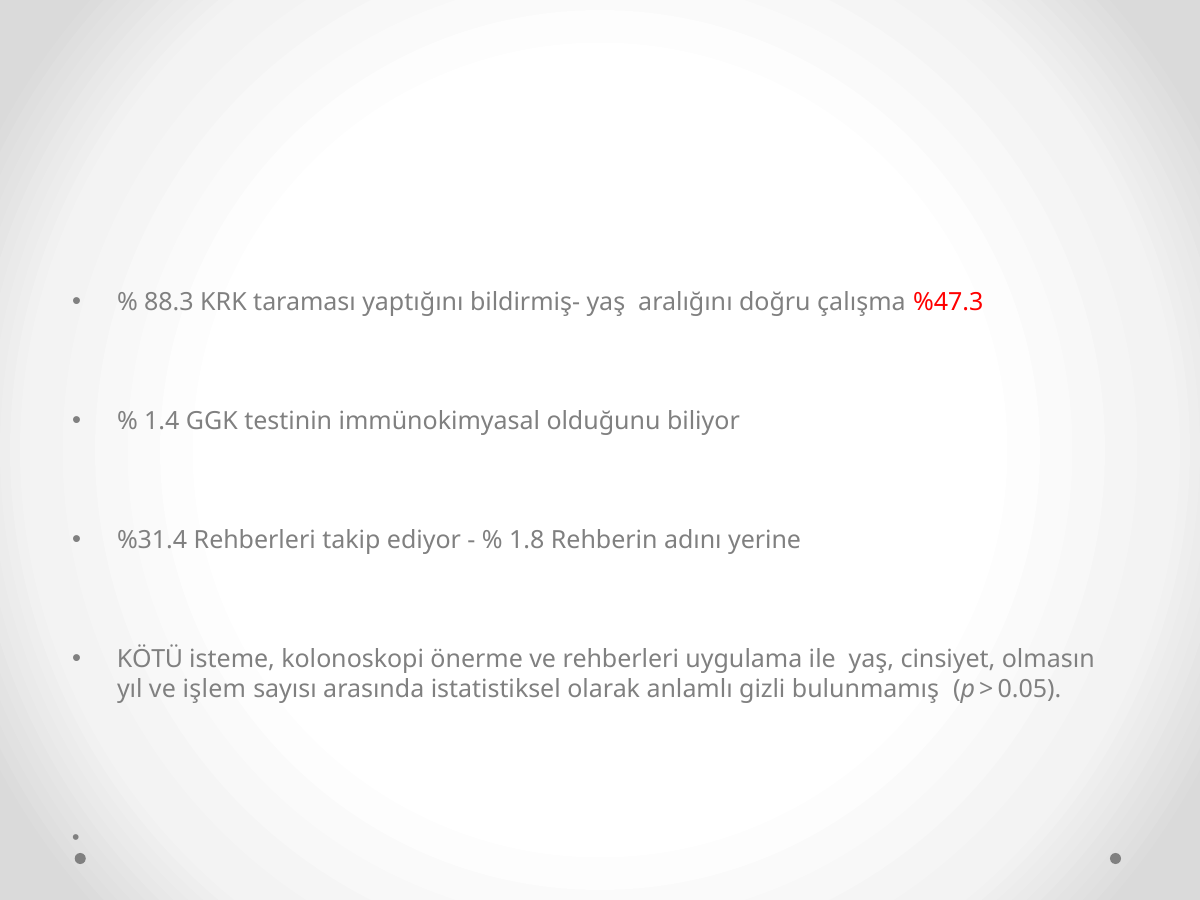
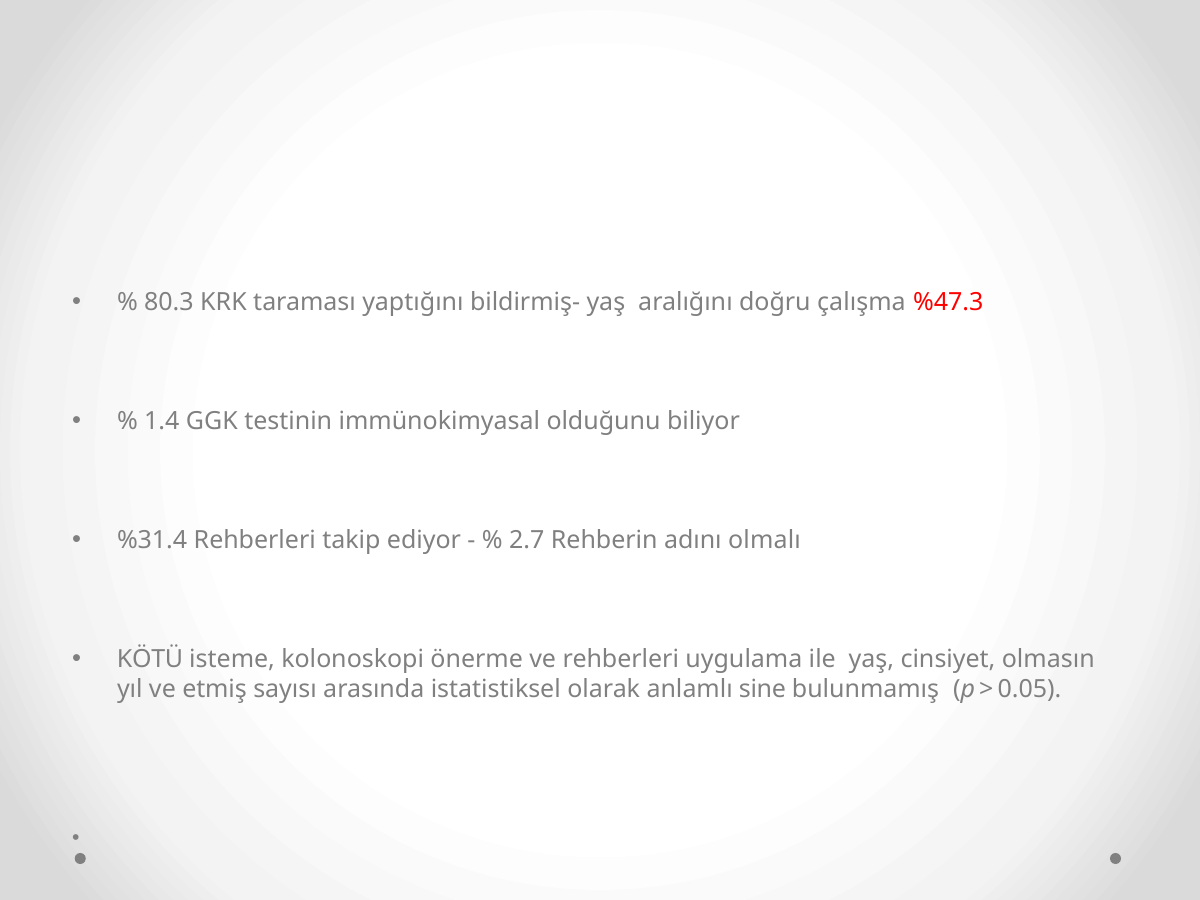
88.3: 88.3 -> 80.3 (169, 302)
1.8: 1.8 -> 2.7 (527, 541)
yerine: yerine -> olmalı (765, 541)
işlem: işlem -> etmiş (215, 690)
gizli: gizli -> sine (762, 690)
